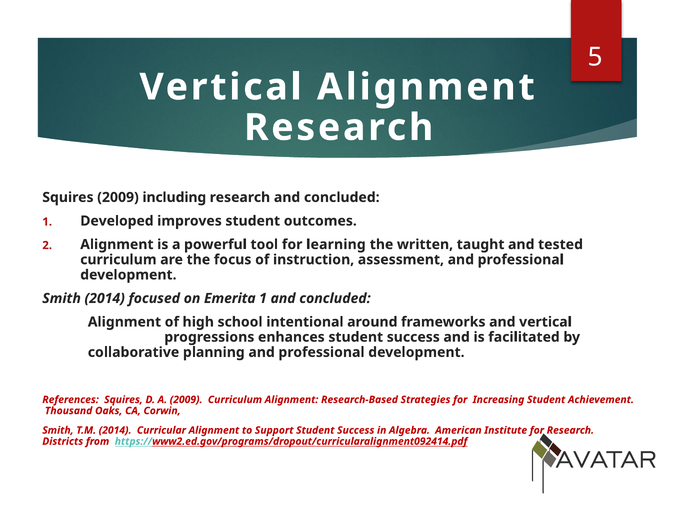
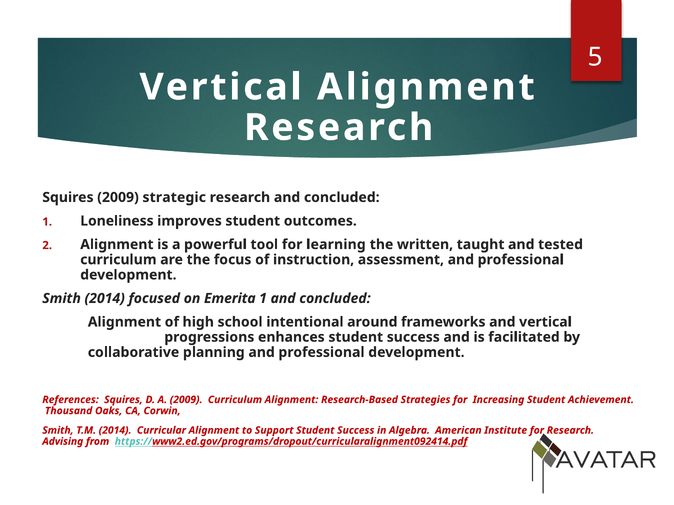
including: including -> strategic (174, 198)
Developed: Developed -> Loneliness (117, 221)
Districts: Districts -> Advising (63, 442)
